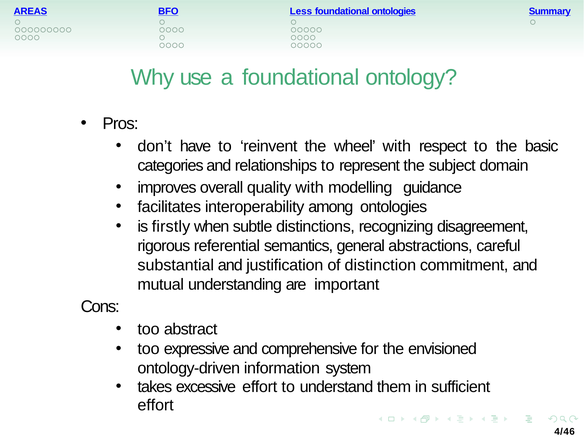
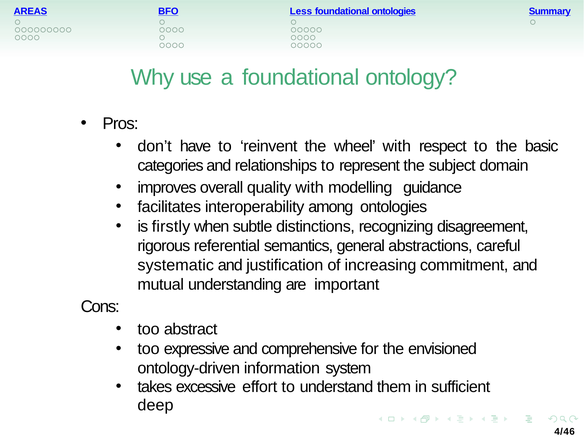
substantial: substantial -> systematic (176, 265)
distinction: distinction -> increasing (380, 265)
effort: effort -> deep (156, 406)
